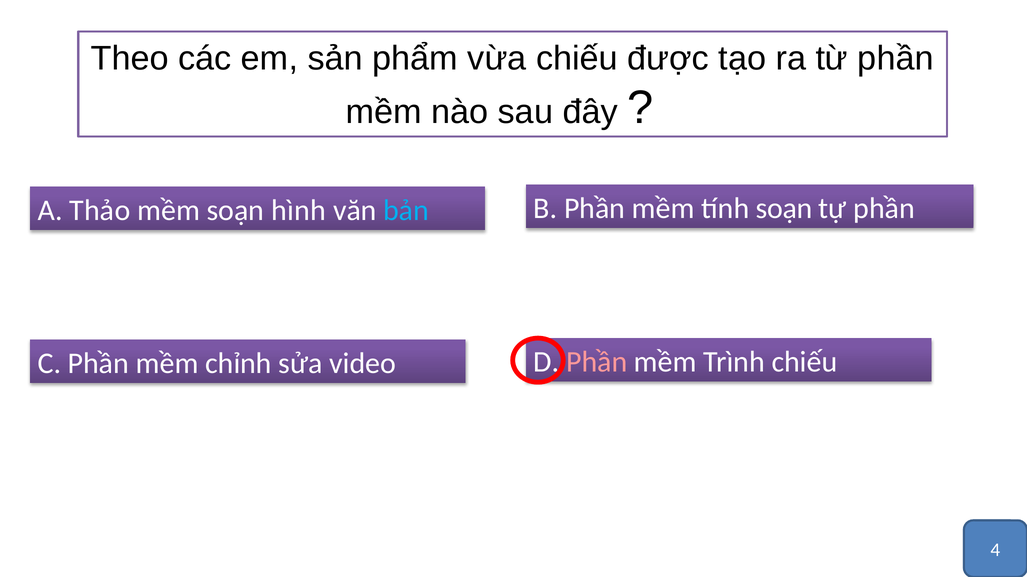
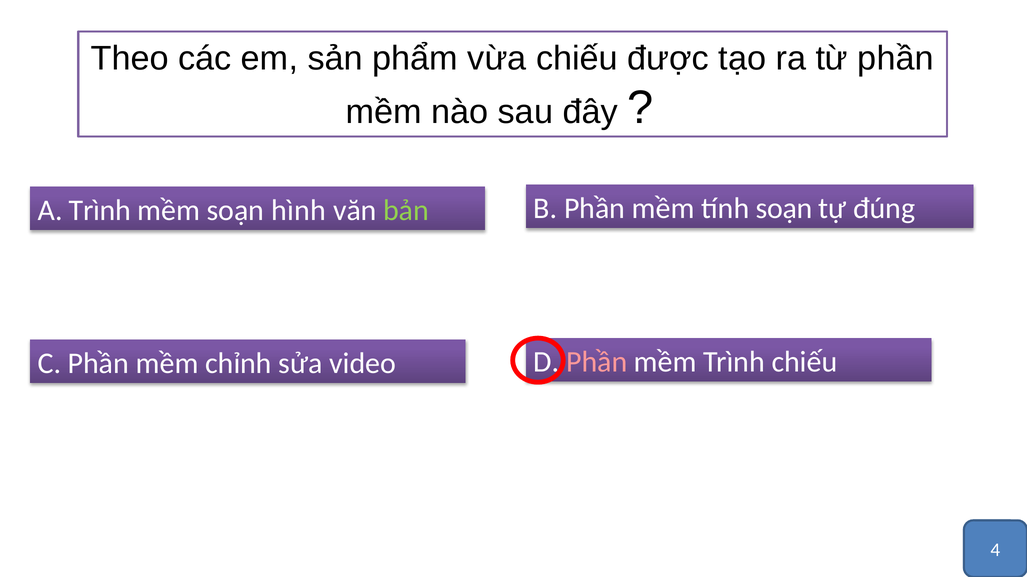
A Thảo: Thảo -> Trình (100, 211)
bản colour: light blue -> light green (406, 211)
tự phần: phần -> đúng (884, 209)
